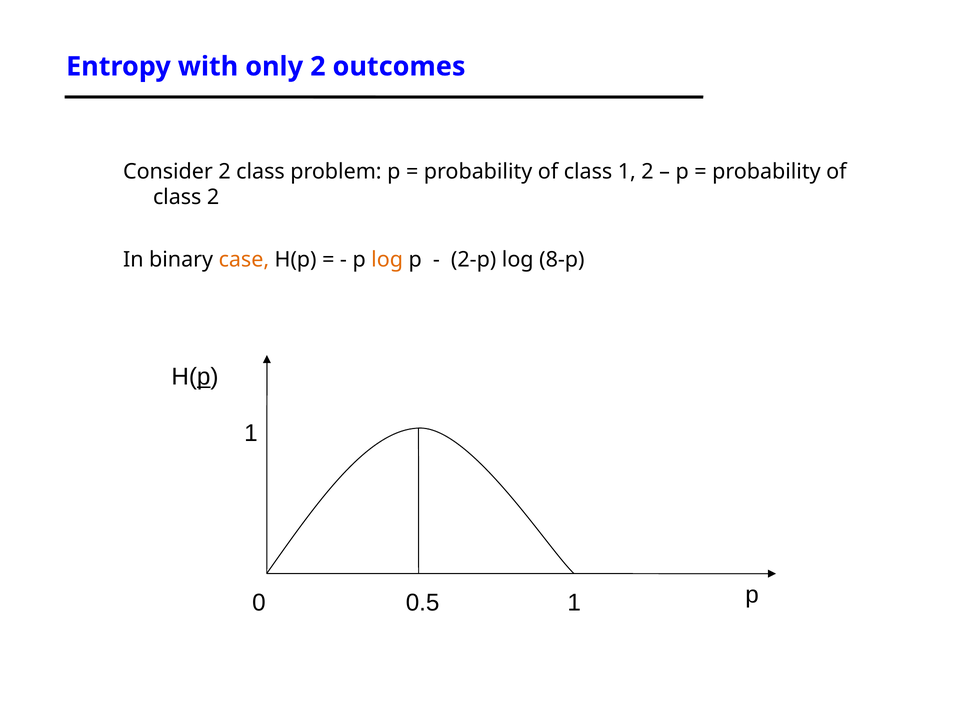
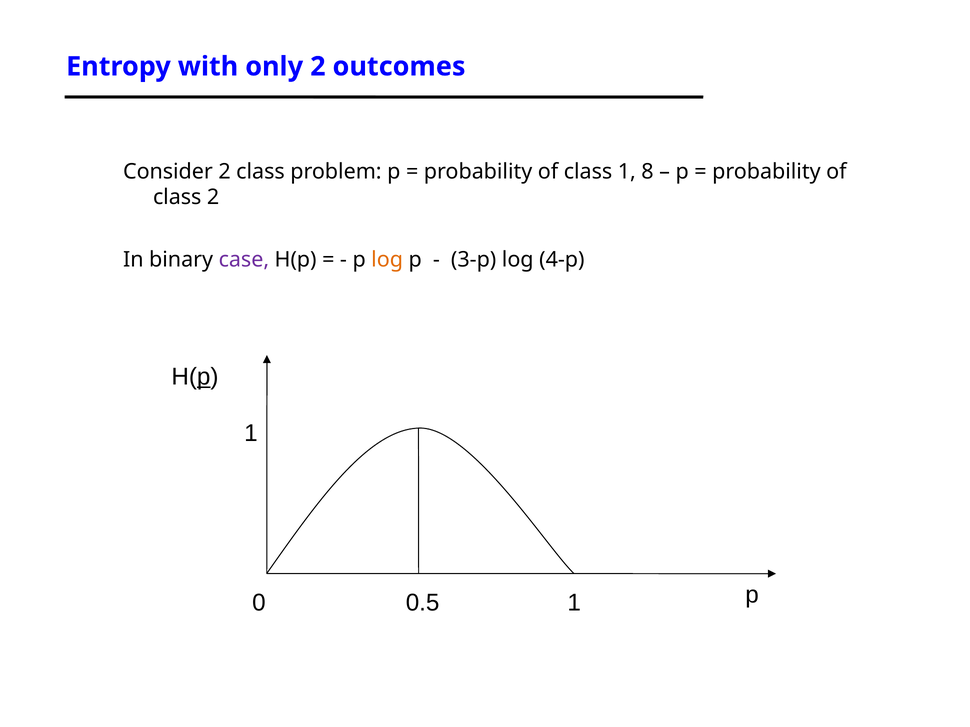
1 2: 2 -> 8 (647, 172)
case colour: orange -> purple (244, 260)
2-p: 2-p -> 3-p (474, 260)
8-p: 8-p -> 4-p (562, 260)
